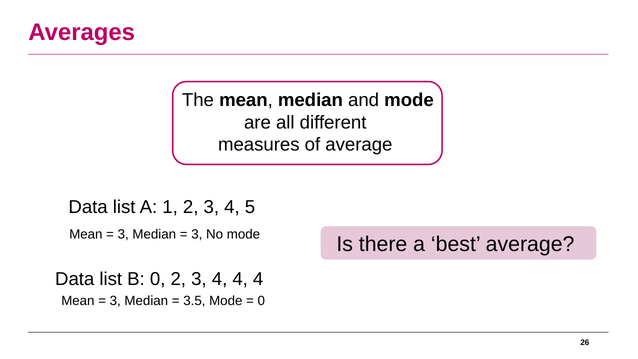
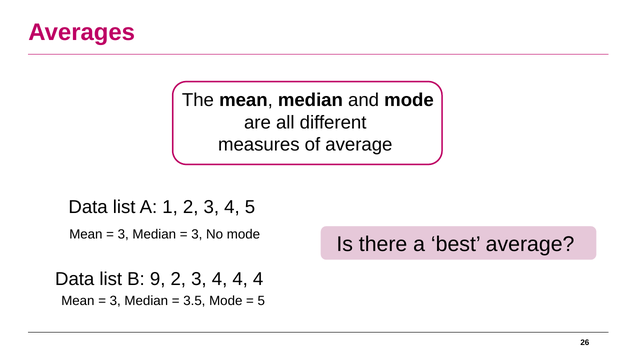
B 0: 0 -> 9 (158, 279)
0: 0 -> 5 (261, 301)
